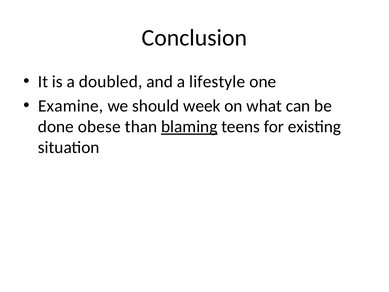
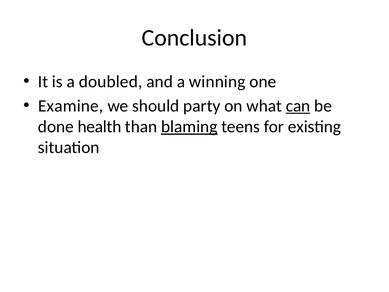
lifestyle: lifestyle -> winning (217, 82)
week: week -> party (202, 106)
can underline: none -> present (298, 106)
obese: obese -> health (99, 127)
